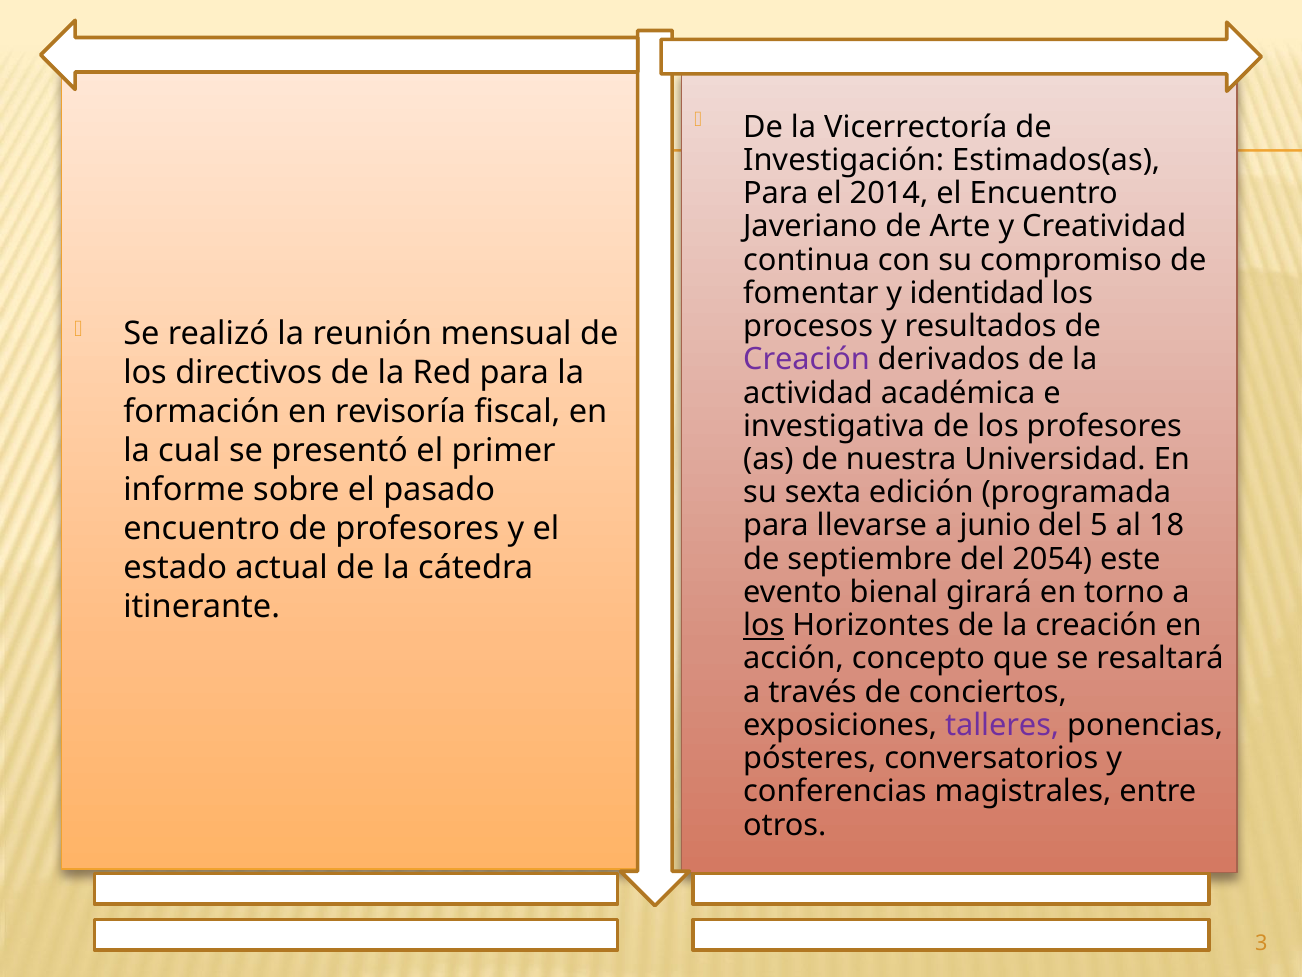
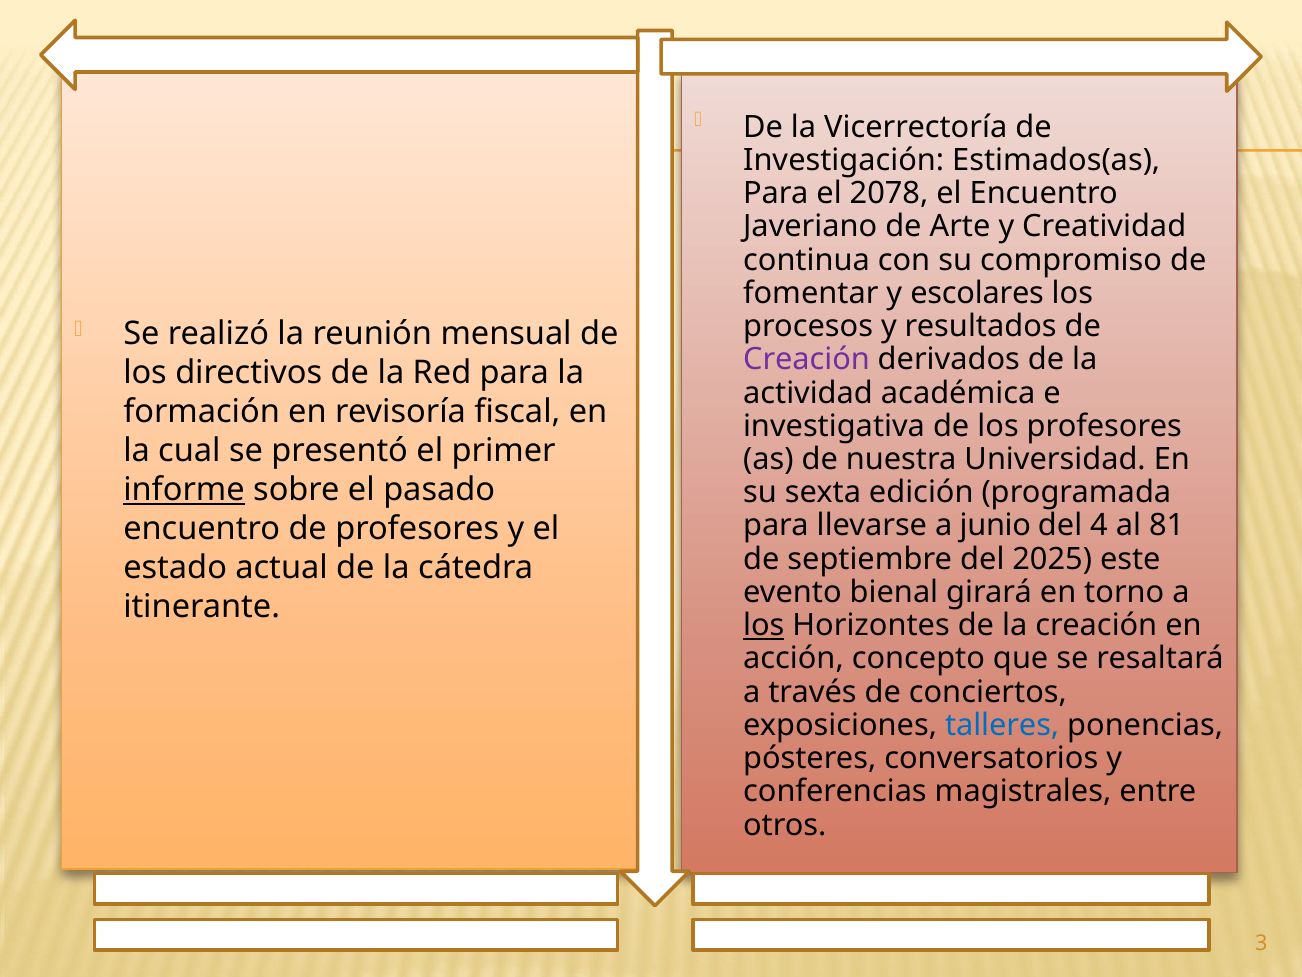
2014: 2014 -> 2078 (889, 193)
identidad: identidad -> escolares (977, 293)
informe underline: none -> present (184, 490)
5: 5 -> 4 (1099, 526)
18: 18 -> 81 (1167, 526)
2054: 2054 -> 2025 (1052, 559)
talleres colour: purple -> blue (1002, 725)
